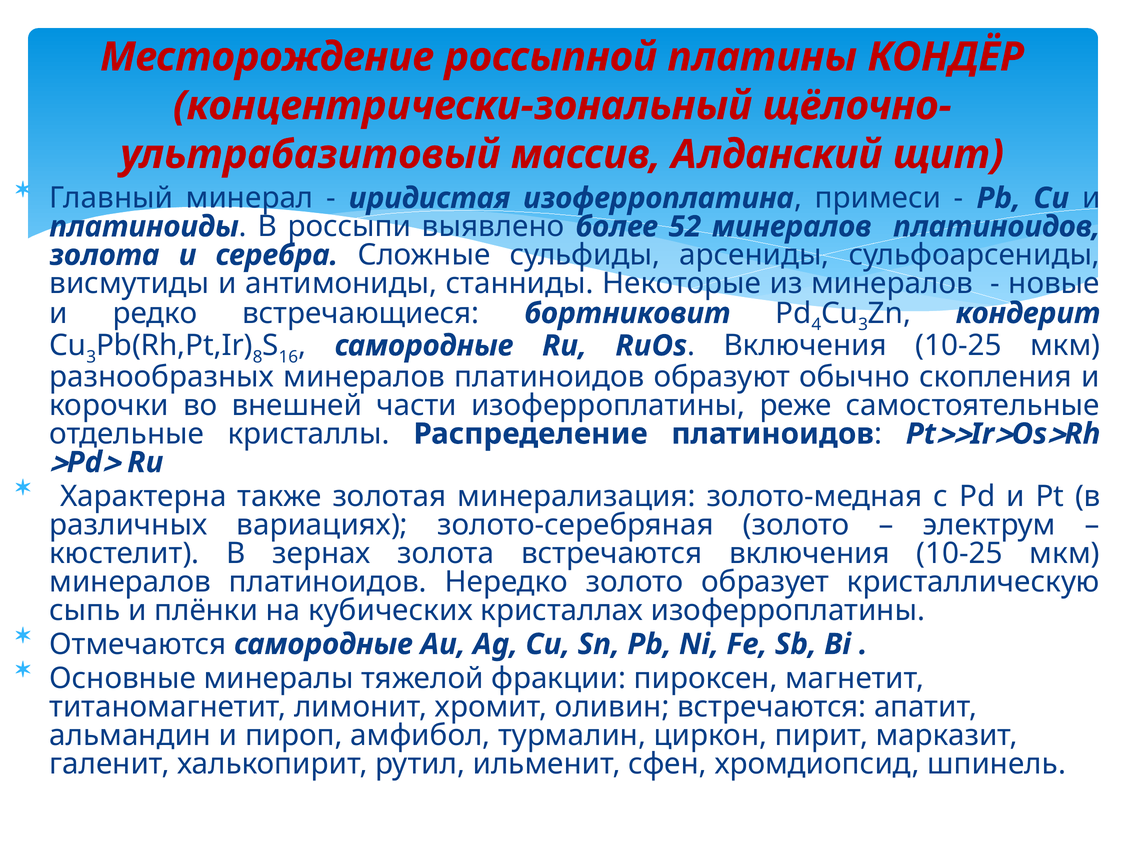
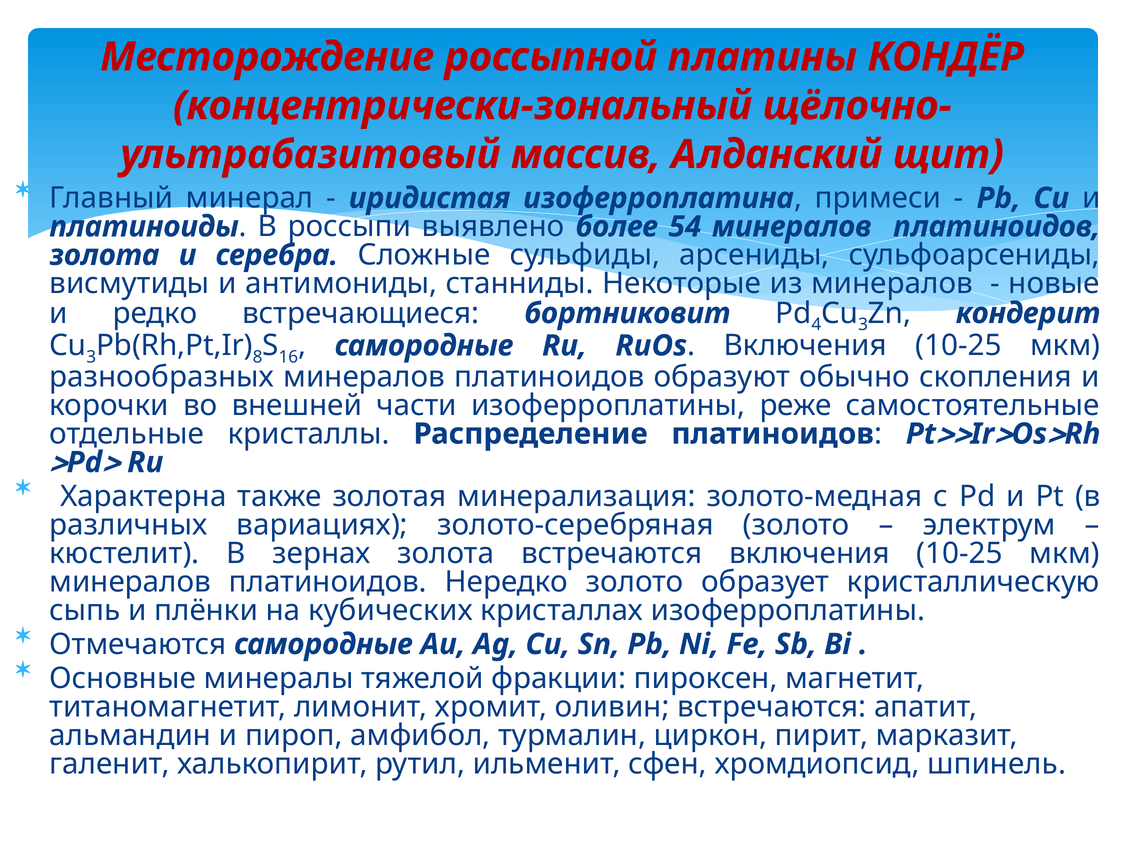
52: 52 -> 54 (685, 227)
